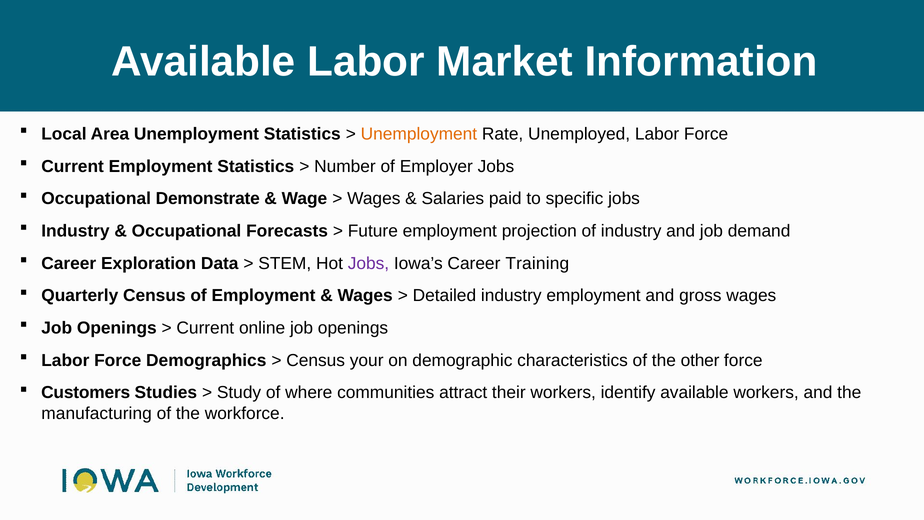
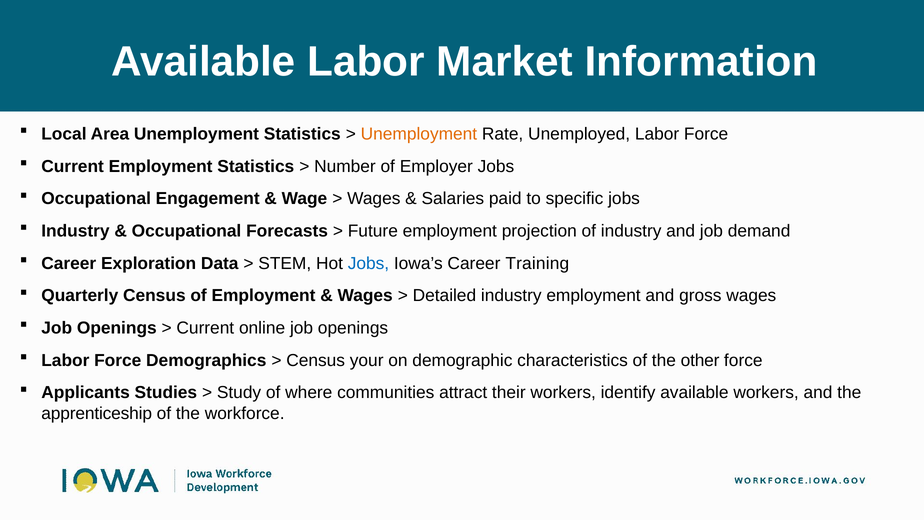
Demonstrate: Demonstrate -> Engagement (208, 199)
Jobs colour: purple -> blue (368, 263)
Customers: Customers -> Applicants (86, 393)
manufacturing: manufacturing -> apprenticeship (97, 413)
